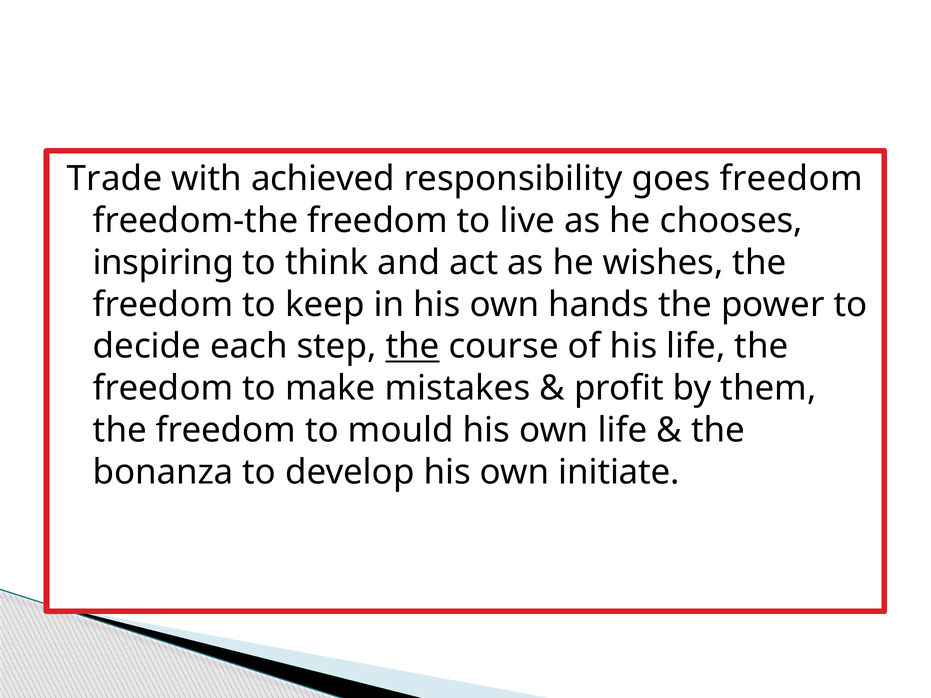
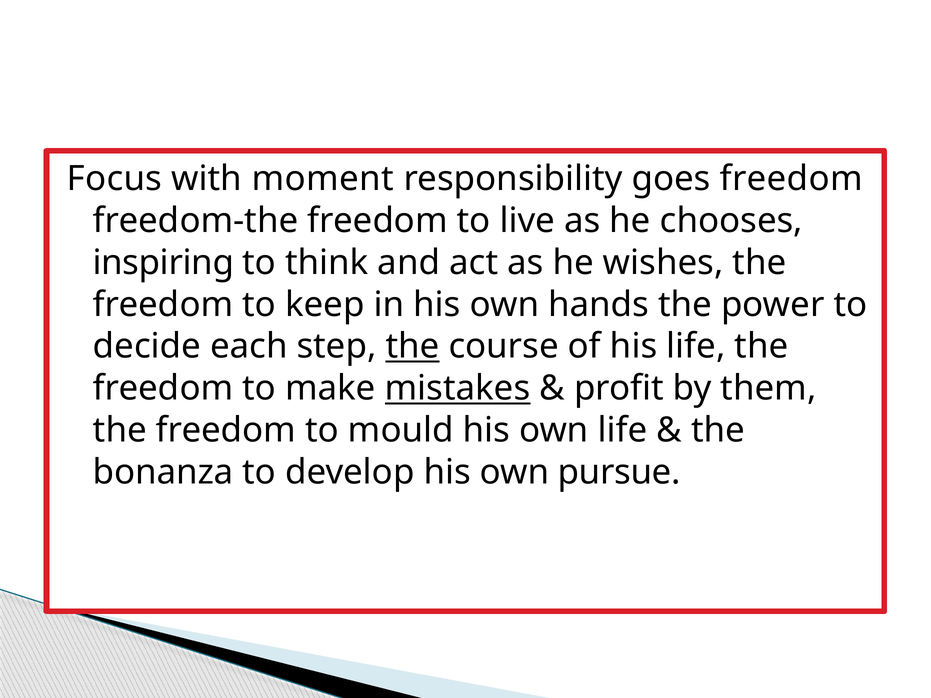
Trade: Trade -> Focus (115, 179)
achieved: achieved -> moment (323, 179)
mistakes underline: none -> present (458, 388)
initiate: initiate -> pursue (619, 472)
